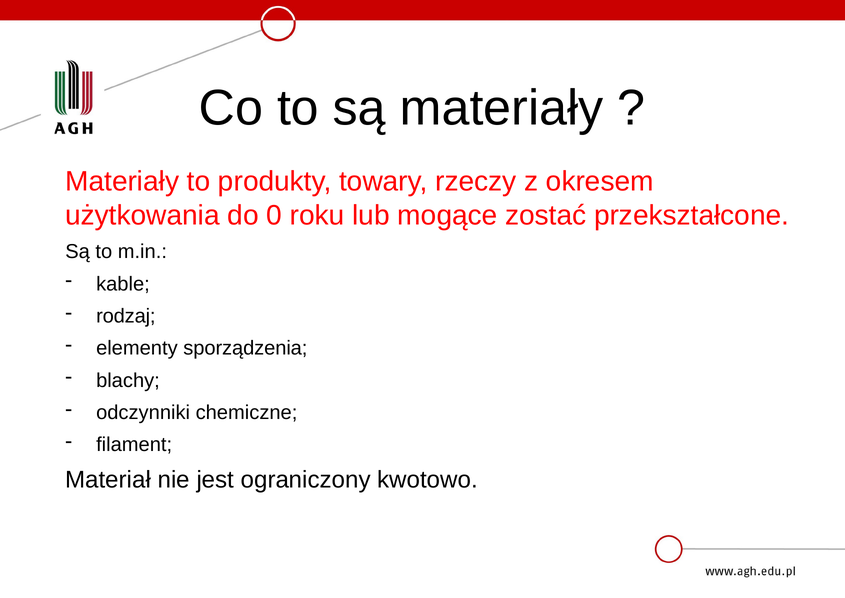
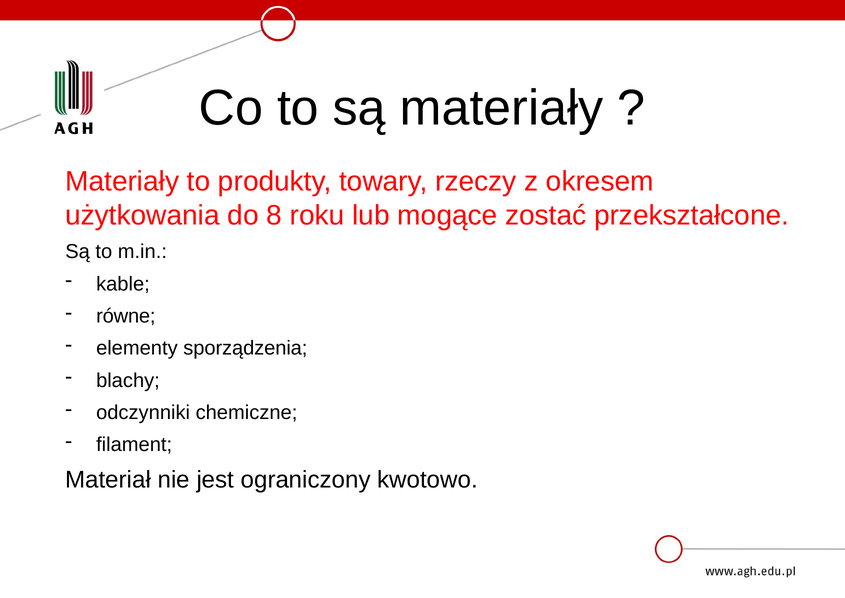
0: 0 -> 8 (274, 215)
rodzaj: rodzaj -> równe (126, 316)
